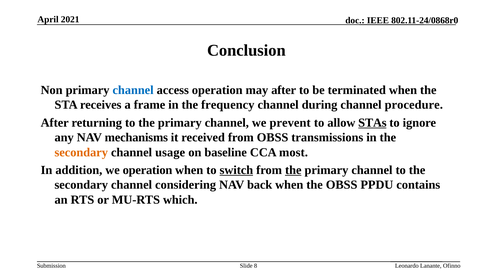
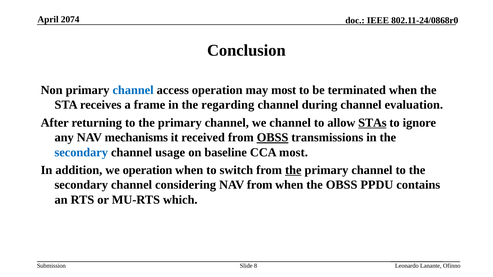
2021: 2021 -> 2074 (70, 20)
may after: after -> most (284, 90)
frequency: frequency -> regarding (228, 105)
procedure: procedure -> evaluation (414, 105)
we prevent: prevent -> channel (290, 123)
OBSS underline: none -> present (273, 138)
secondary colour: orange -> blue (81, 152)
switch underline: present -> none (236, 170)
NAV back: back -> from (260, 185)
